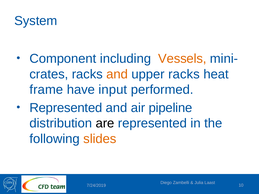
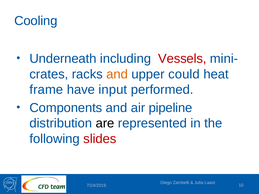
System: System -> Cooling (36, 21)
Component: Component -> Underneath (63, 59)
Vessels colour: orange -> red (182, 59)
upper racks: racks -> could (184, 74)
Represented: Represented -> Components (66, 108)
slides colour: orange -> red (100, 139)
